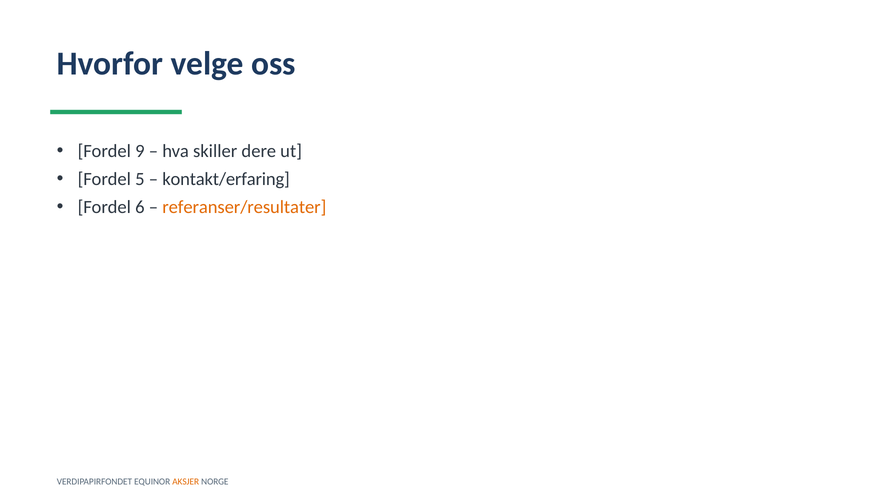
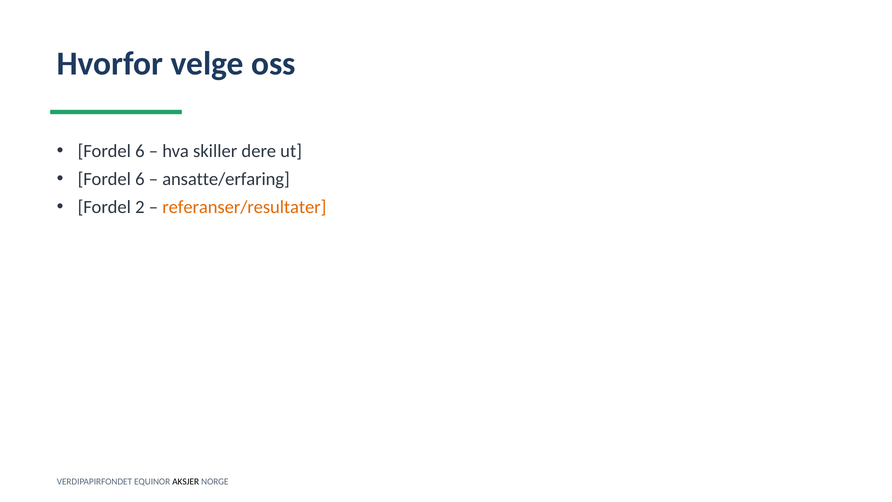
9: 9 -> 6 (140, 151)
5: 5 -> 6 (140, 179)
kontakt/erfaring: kontakt/erfaring -> ansatte/erfaring (226, 179)
6: 6 -> 2 (140, 207)
AKSJER colour: orange -> black (186, 481)
